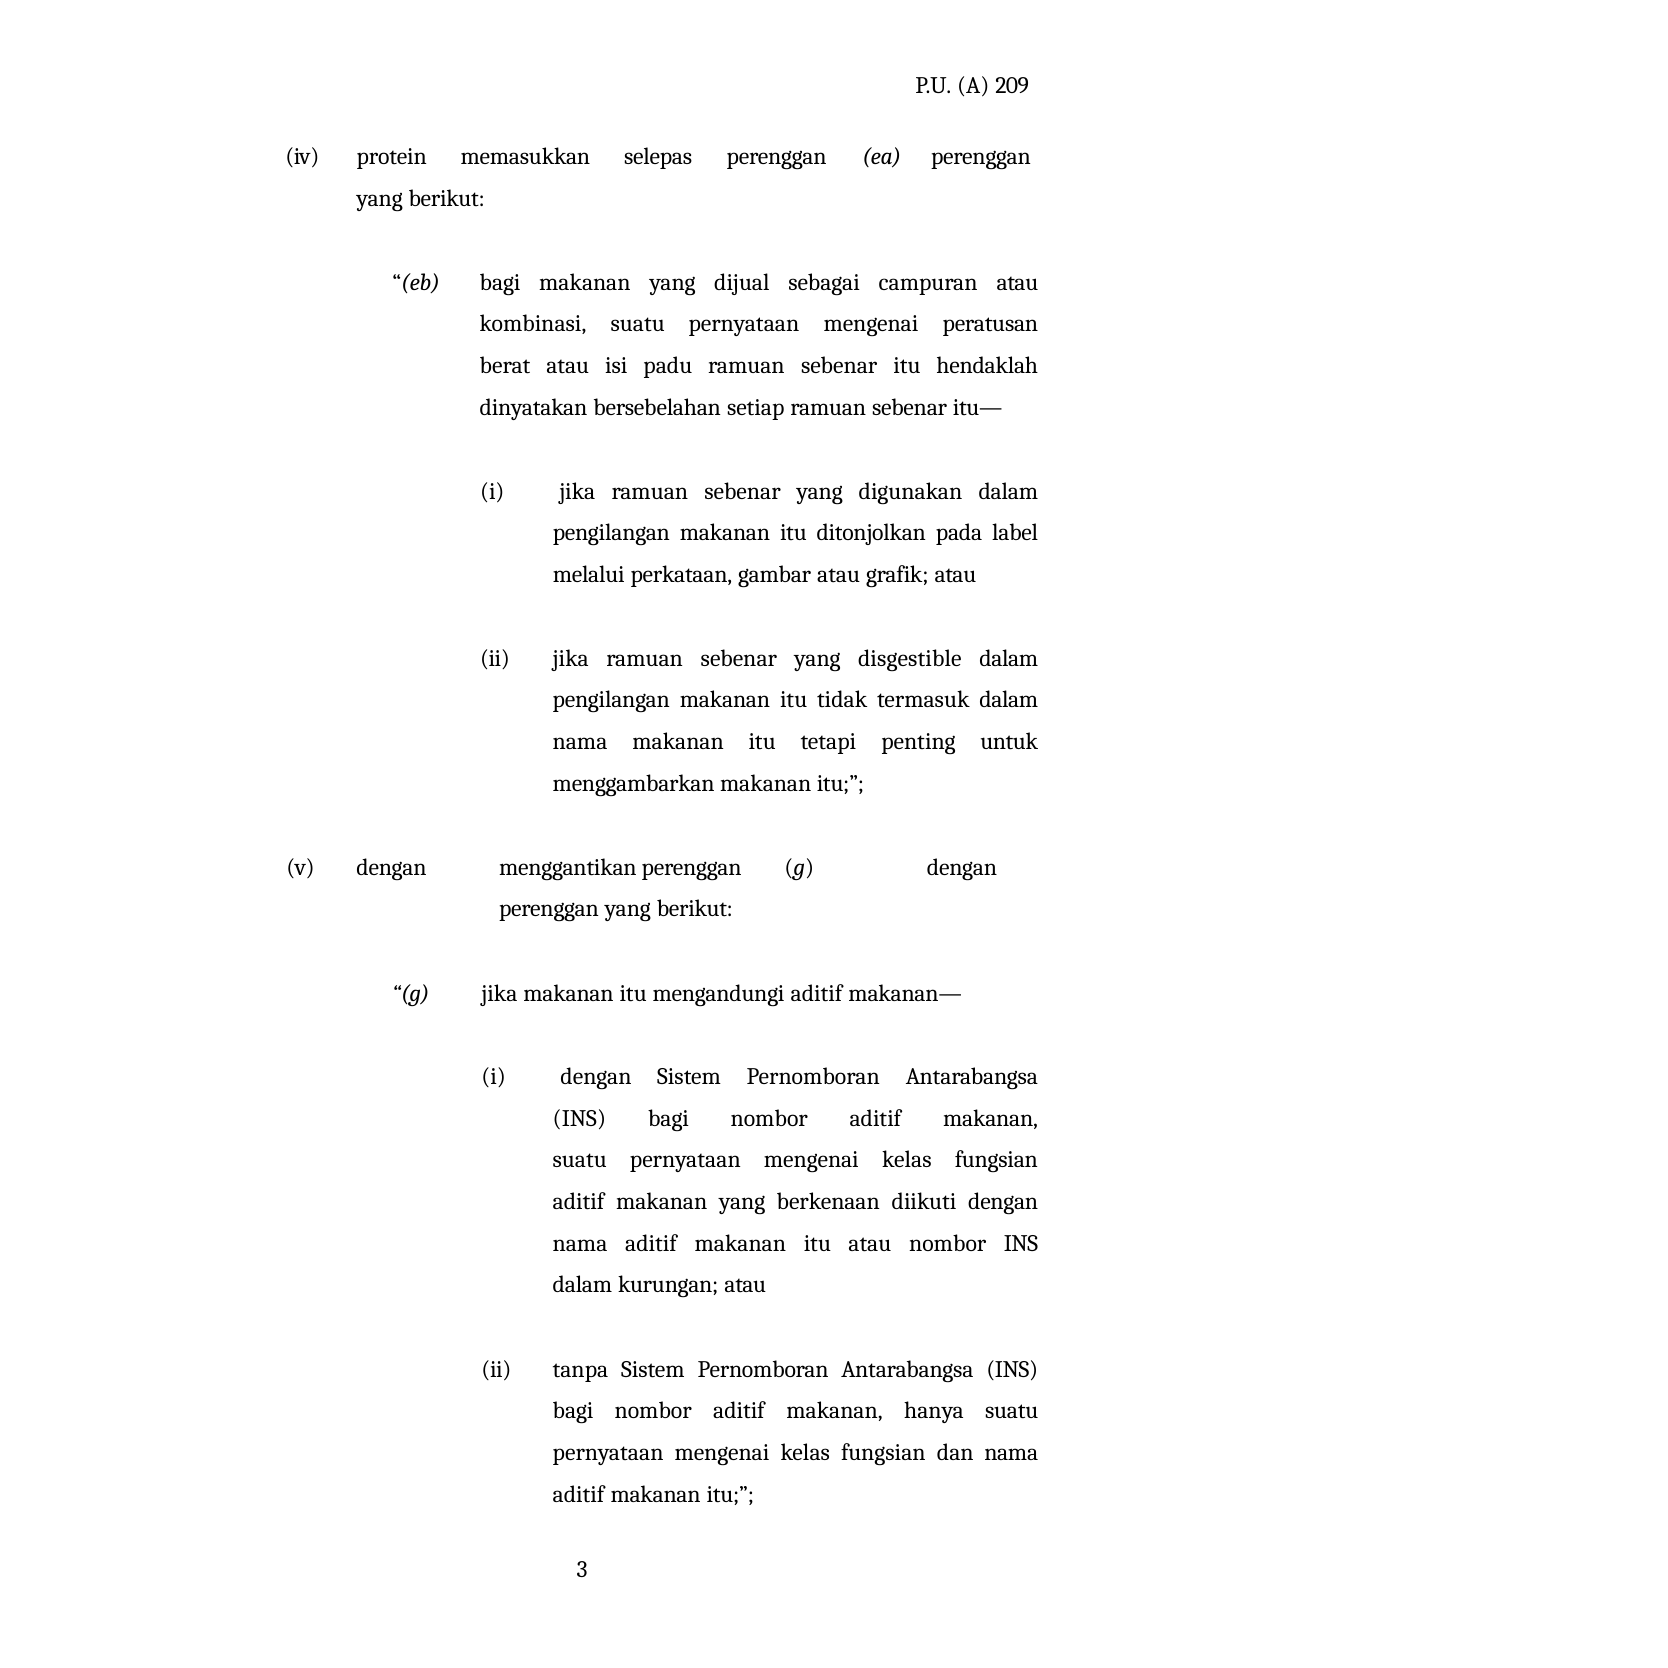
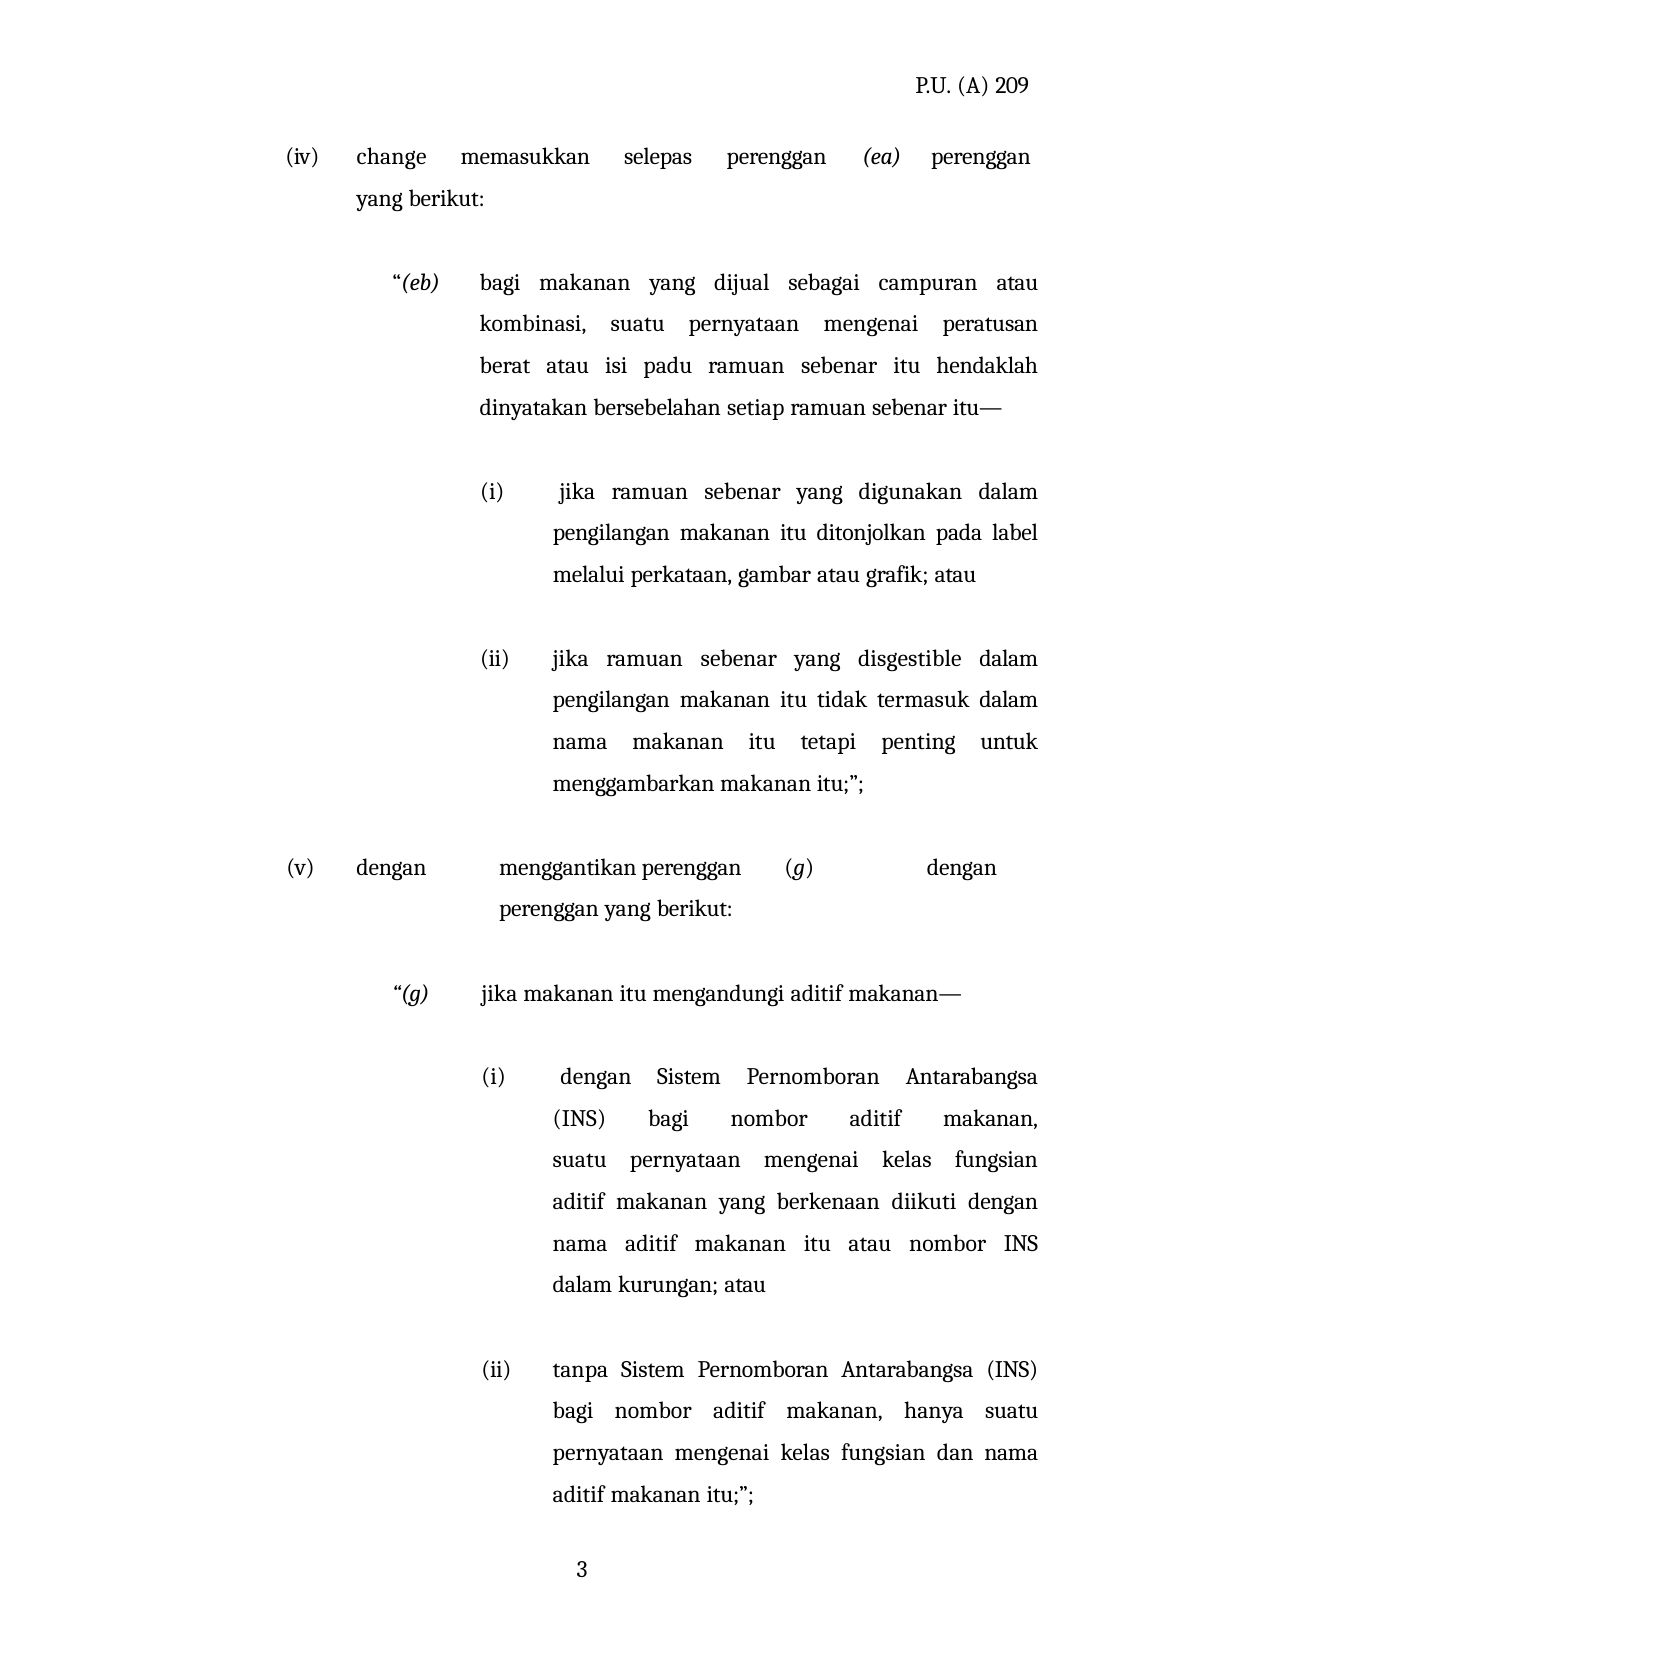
protein: protein -> change (392, 157)
